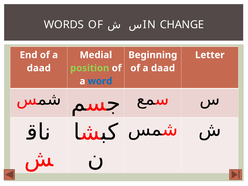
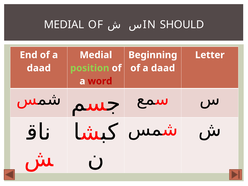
WORDS: WORDS -> MEDIAL (64, 25)
CHANGE: CHANGE -> SHOULD (182, 25)
word colour: blue -> red (100, 81)
